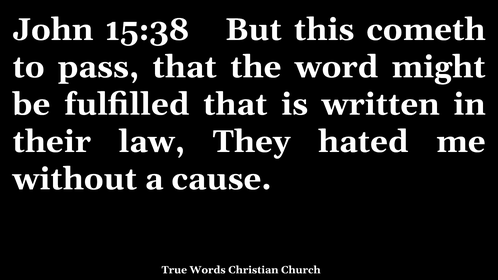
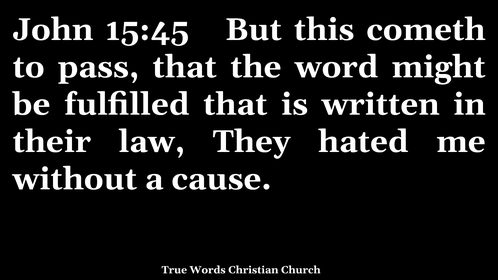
15:38: 15:38 -> 15:45 (147, 30)
